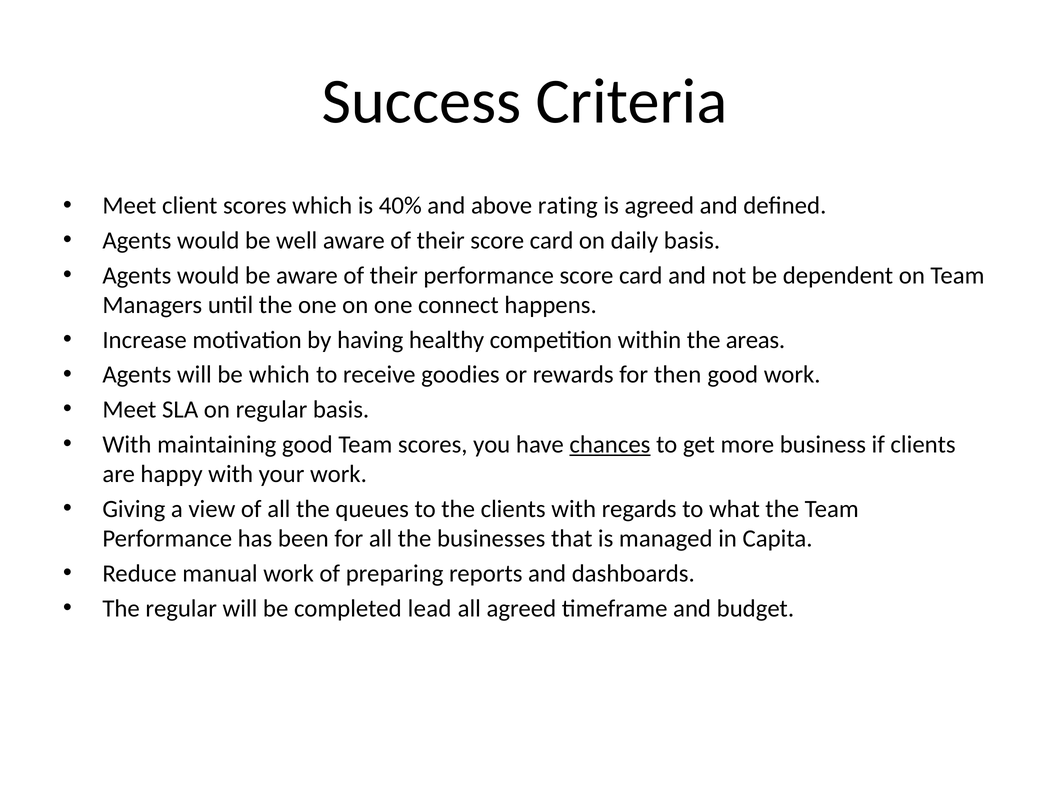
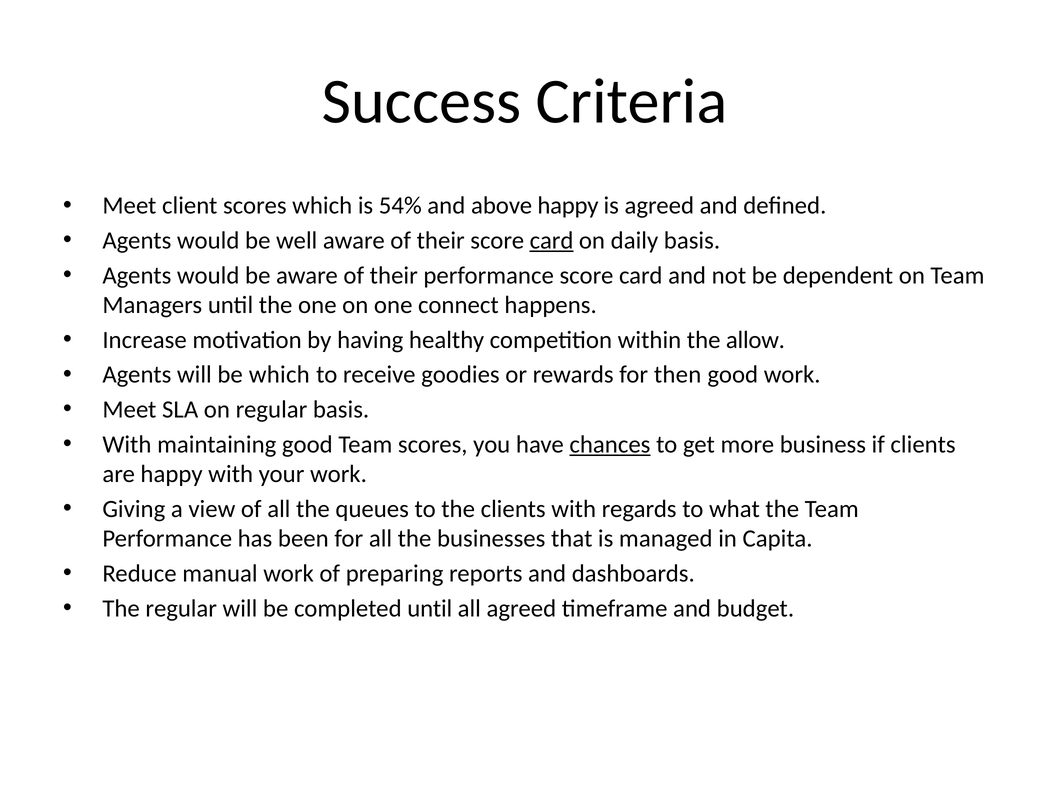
40%: 40% -> 54% (400, 206)
above rating: rating -> happy (568, 206)
card underline: none -> present (552, 240)
areas: areas -> allow (755, 340)
completed lead: lead -> until (430, 608)
